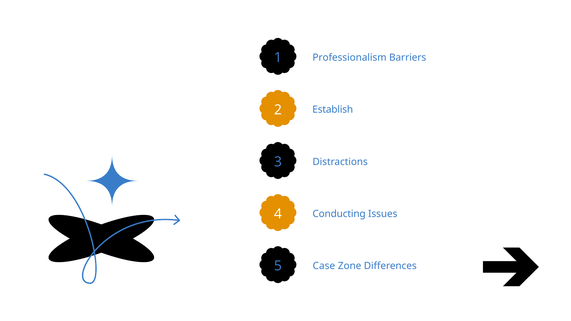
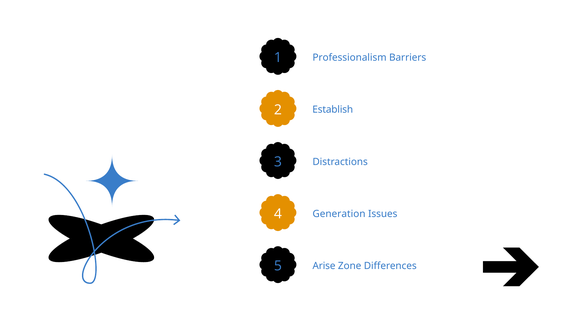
Conducting: Conducting -> Generation (339, 214)
Case: Case -> Arise (324, 266)
